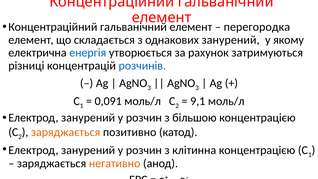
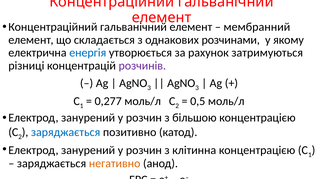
перегородка: перегородка -> мембранний (257, 27)
однакових занурений: занурений -> розчинами (231, 40)
розчинів colour: blue -> purple (142, 66)
0,091: 0,091 -> 0,277 (108, 101)
9,1: 9,1 -> 0,5 (198, 101)
заряджається colour: orange -> blue (66, 132)
